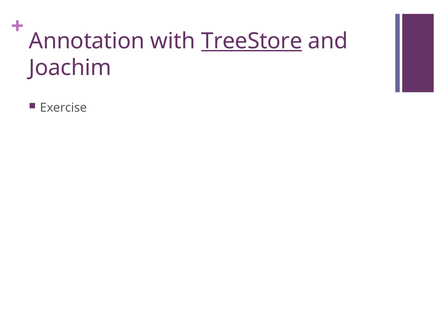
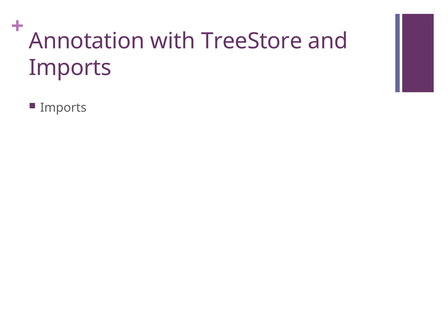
TreeStore underline: present -> none (252, 41)
Joachim: Joachim -> Imports (70, 68)
Exercise: Exercise -> Imports (63, 108)
